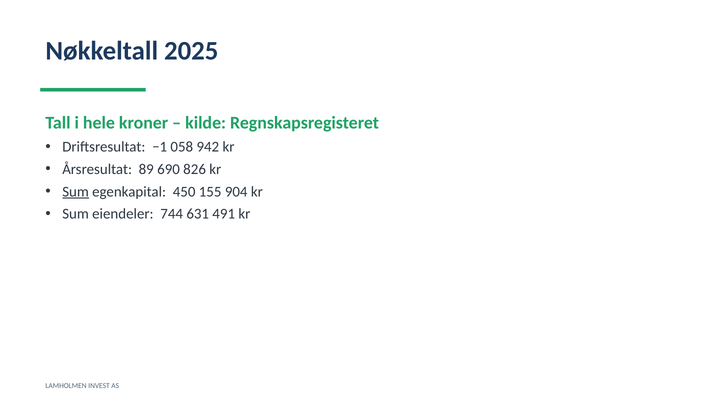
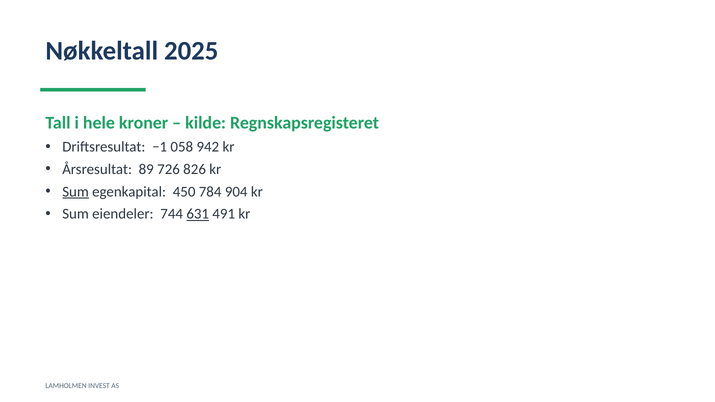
690: 690 -> 726 (169, 169)
155: 155 -> 784 (210, 192)
631 underline: none -> present (198, 214)
